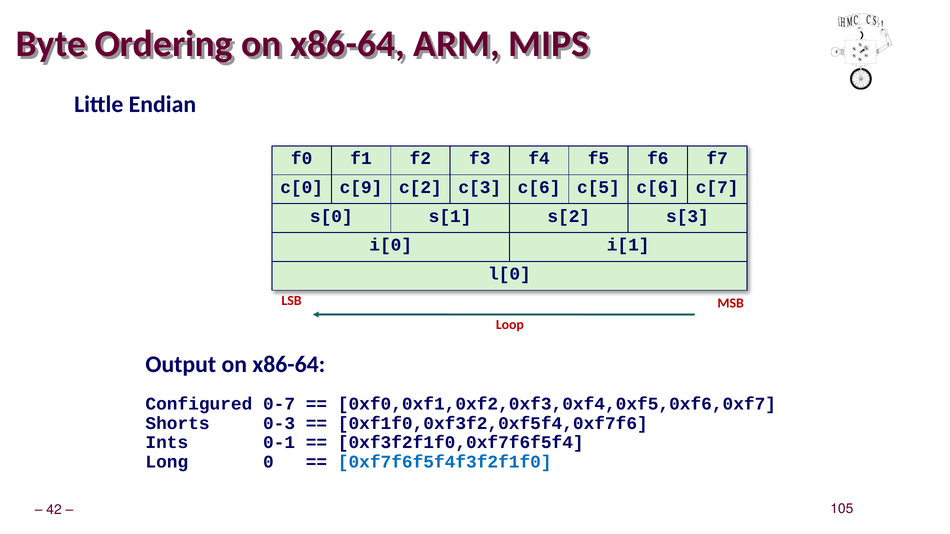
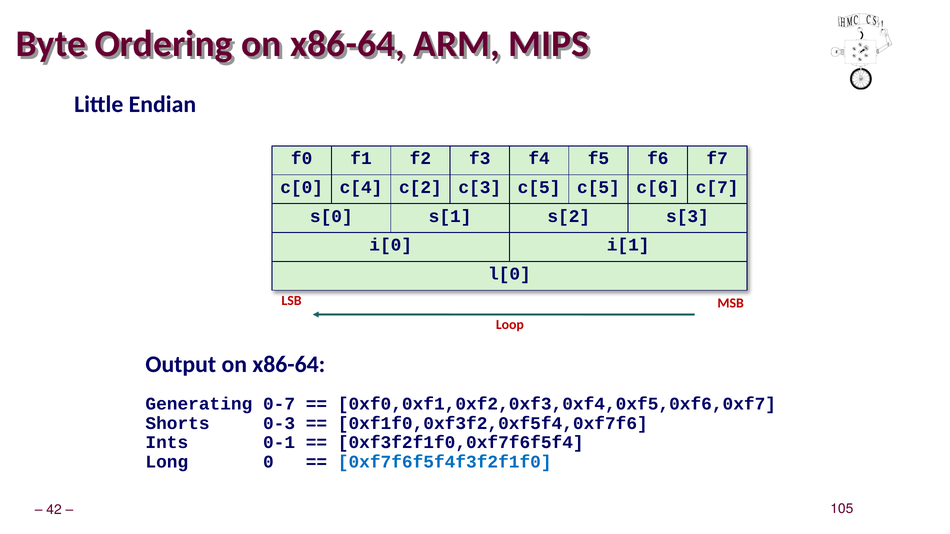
c[9: c[9 -> c[4 (361, 187)
c[3 c[6: c[6 -> c[5 (539, 187)
Configured: Configured -> Generating (199, 404)
